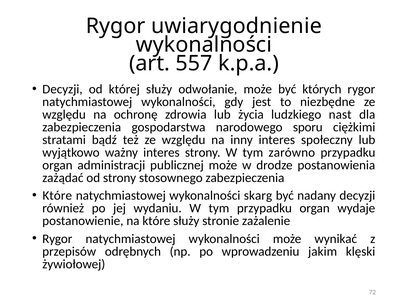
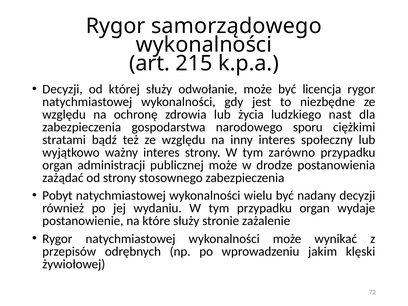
uwiarygodnienie: uwiarygodnienie -> samorządowego (236, 26)
557: 557 -> 215 (194, 63)
których: których -> licencja (322, 89)
Które: Które -> Pobyt (57, 196)
skarg: skarg -> wielu (258, 196)
